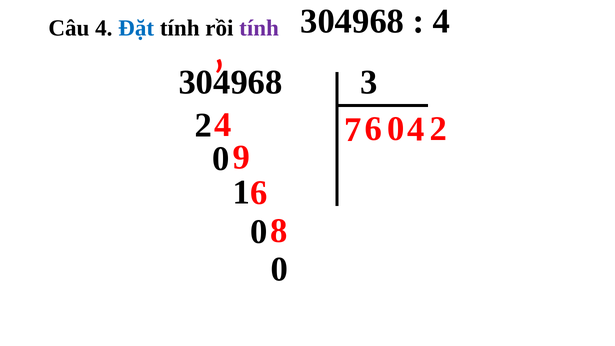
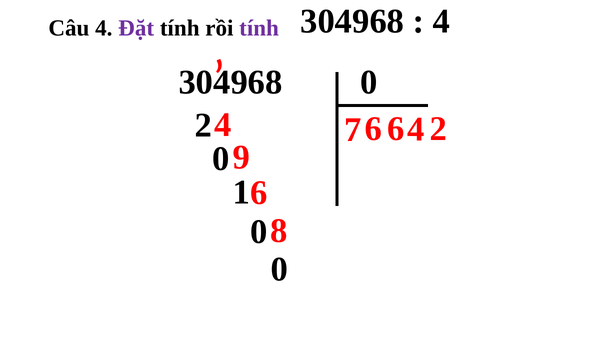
Đặt colour: blue -> purple (136, 28)
304968 3: 3 -> 0 (369, 83)
7 0: 0 -> 6 (396, 129)
